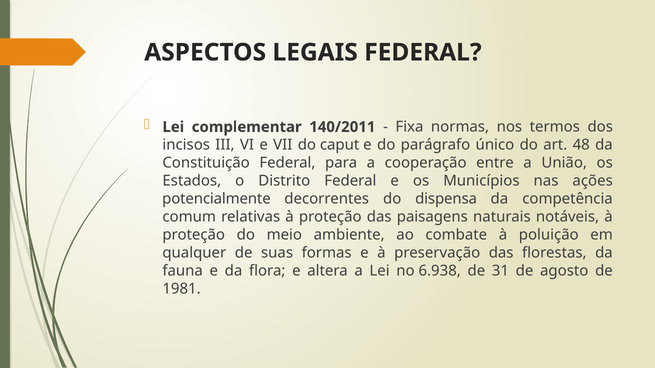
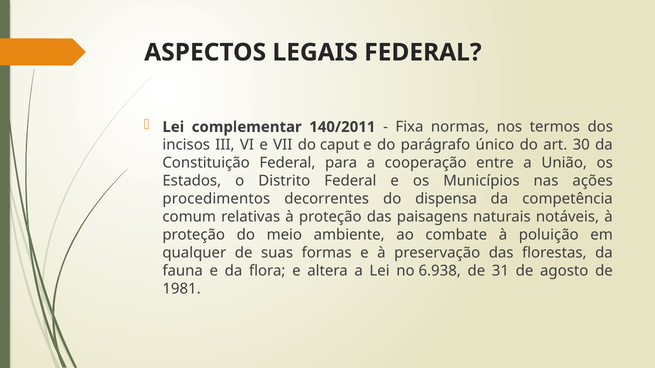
48: 48 -> 30 (581, 145)
potencialmente: potencialmente -> procedimentos (216, 199)
